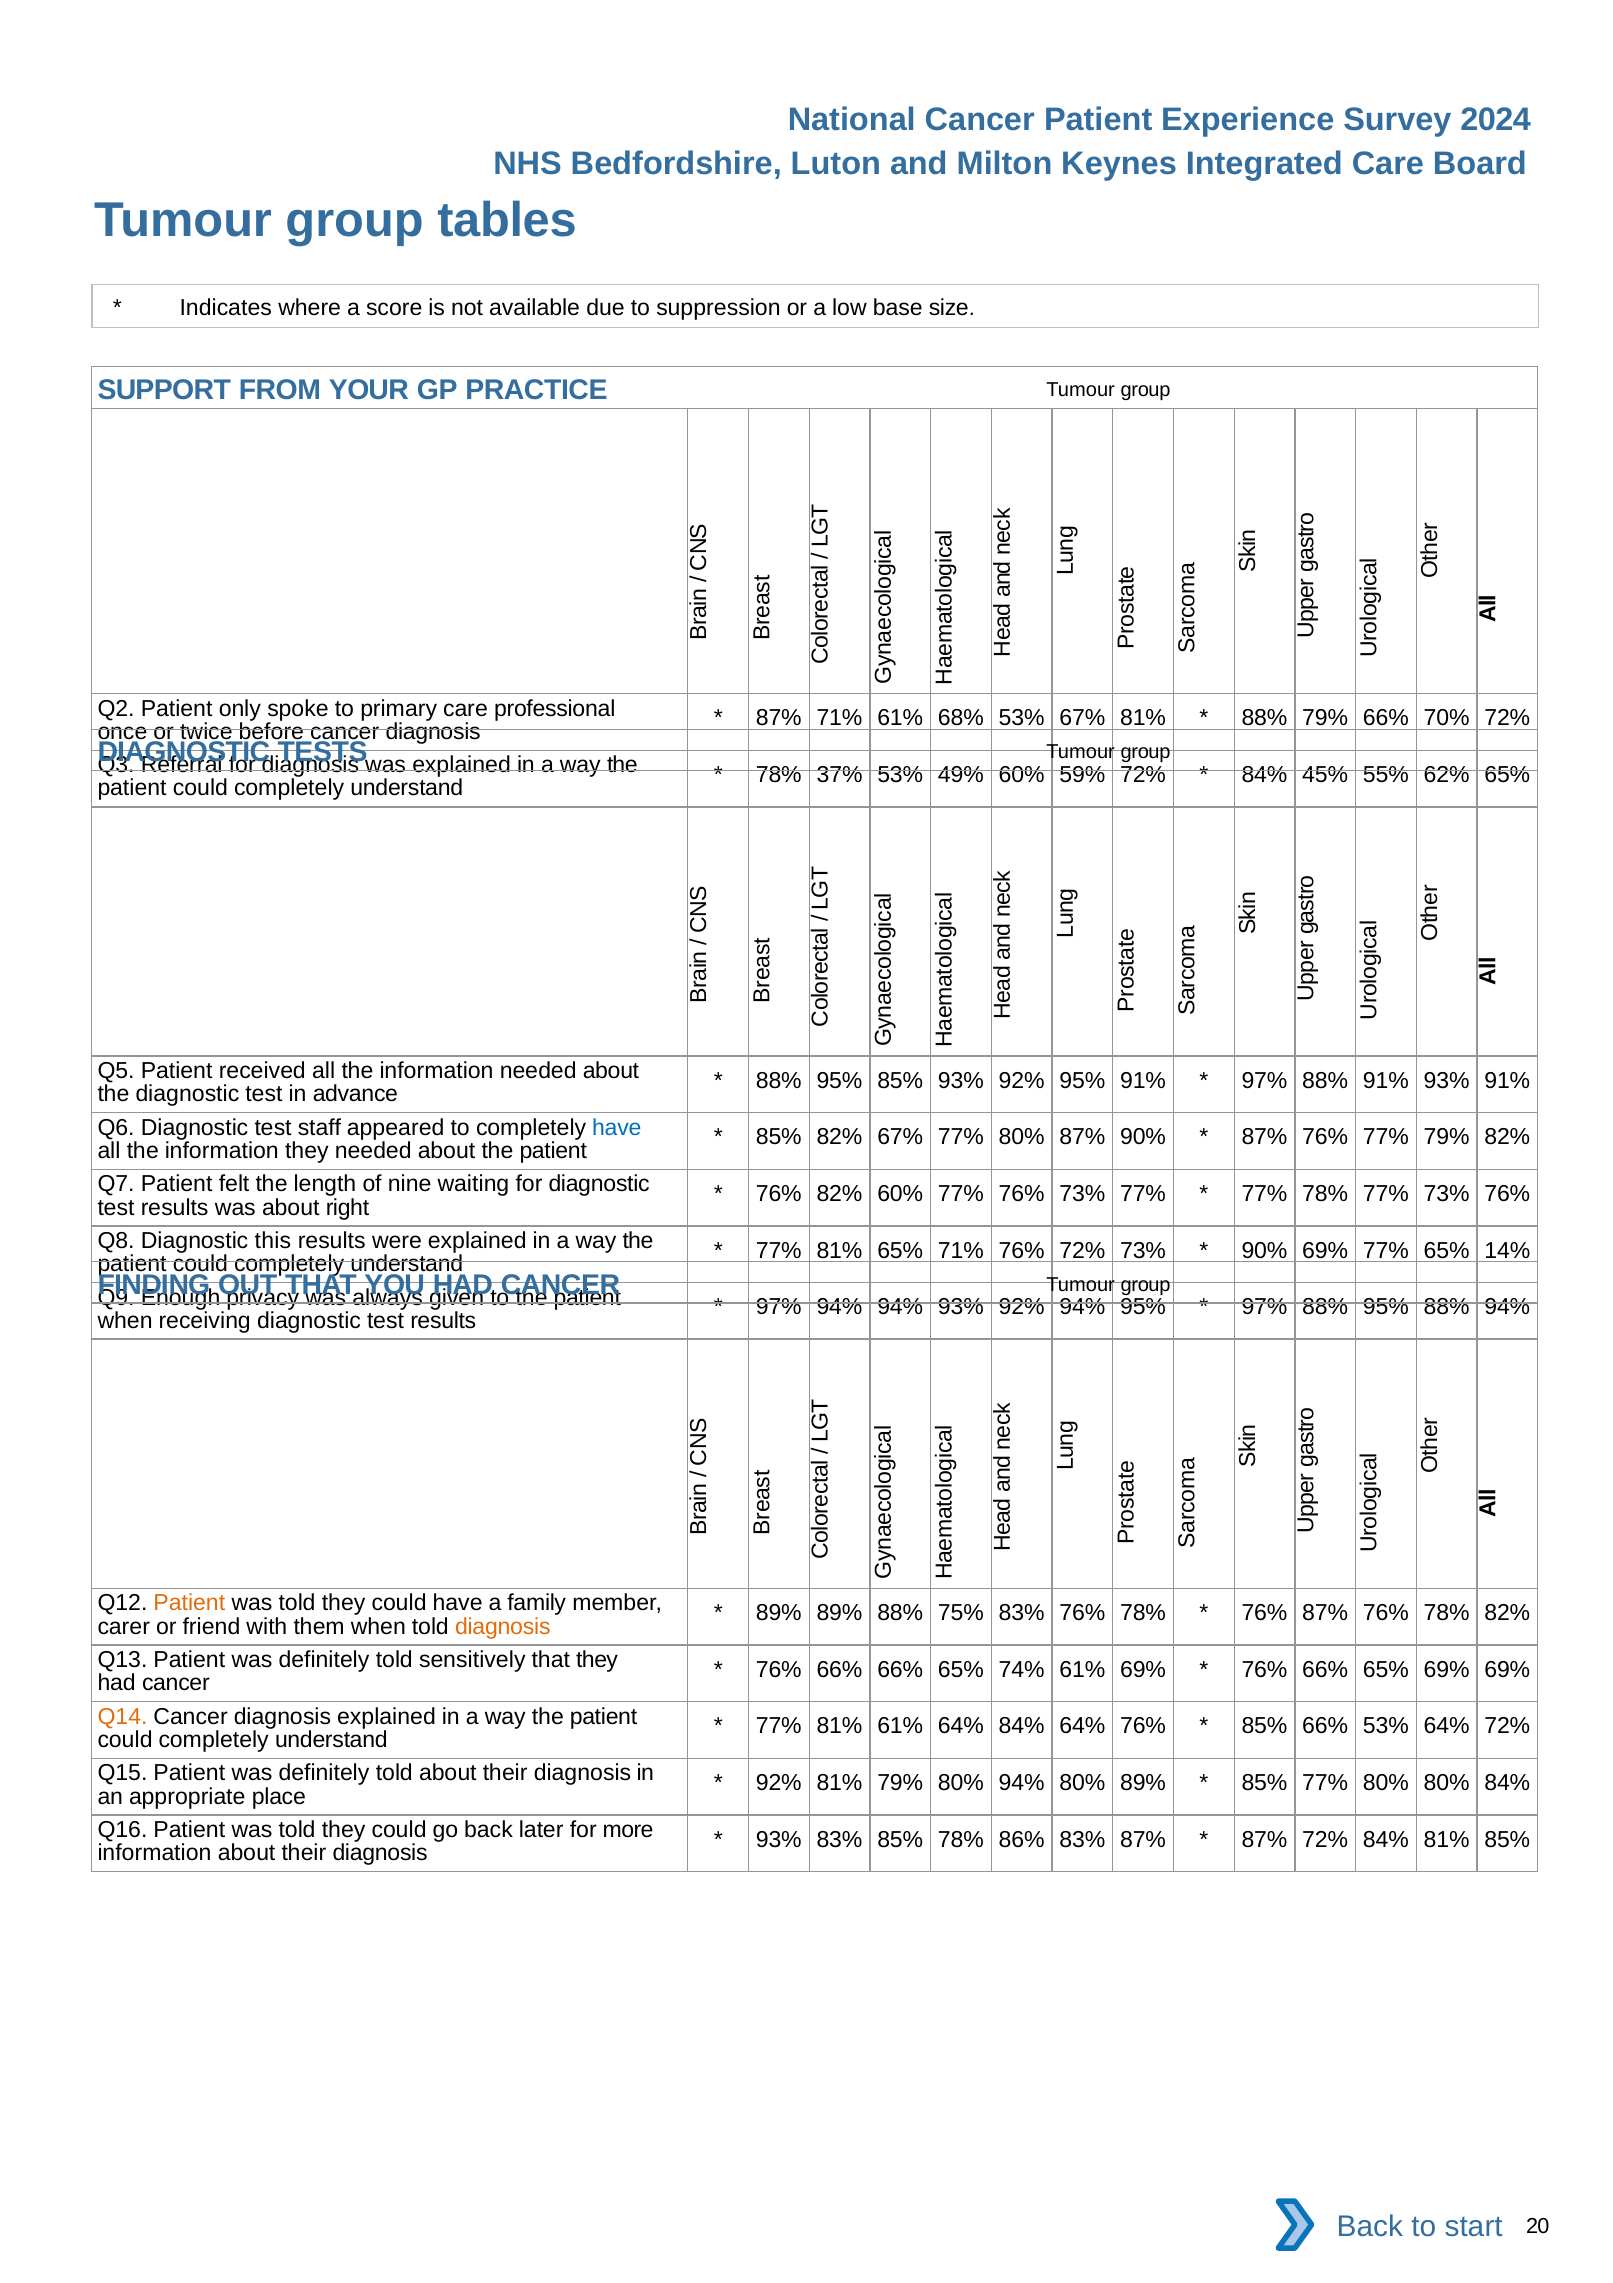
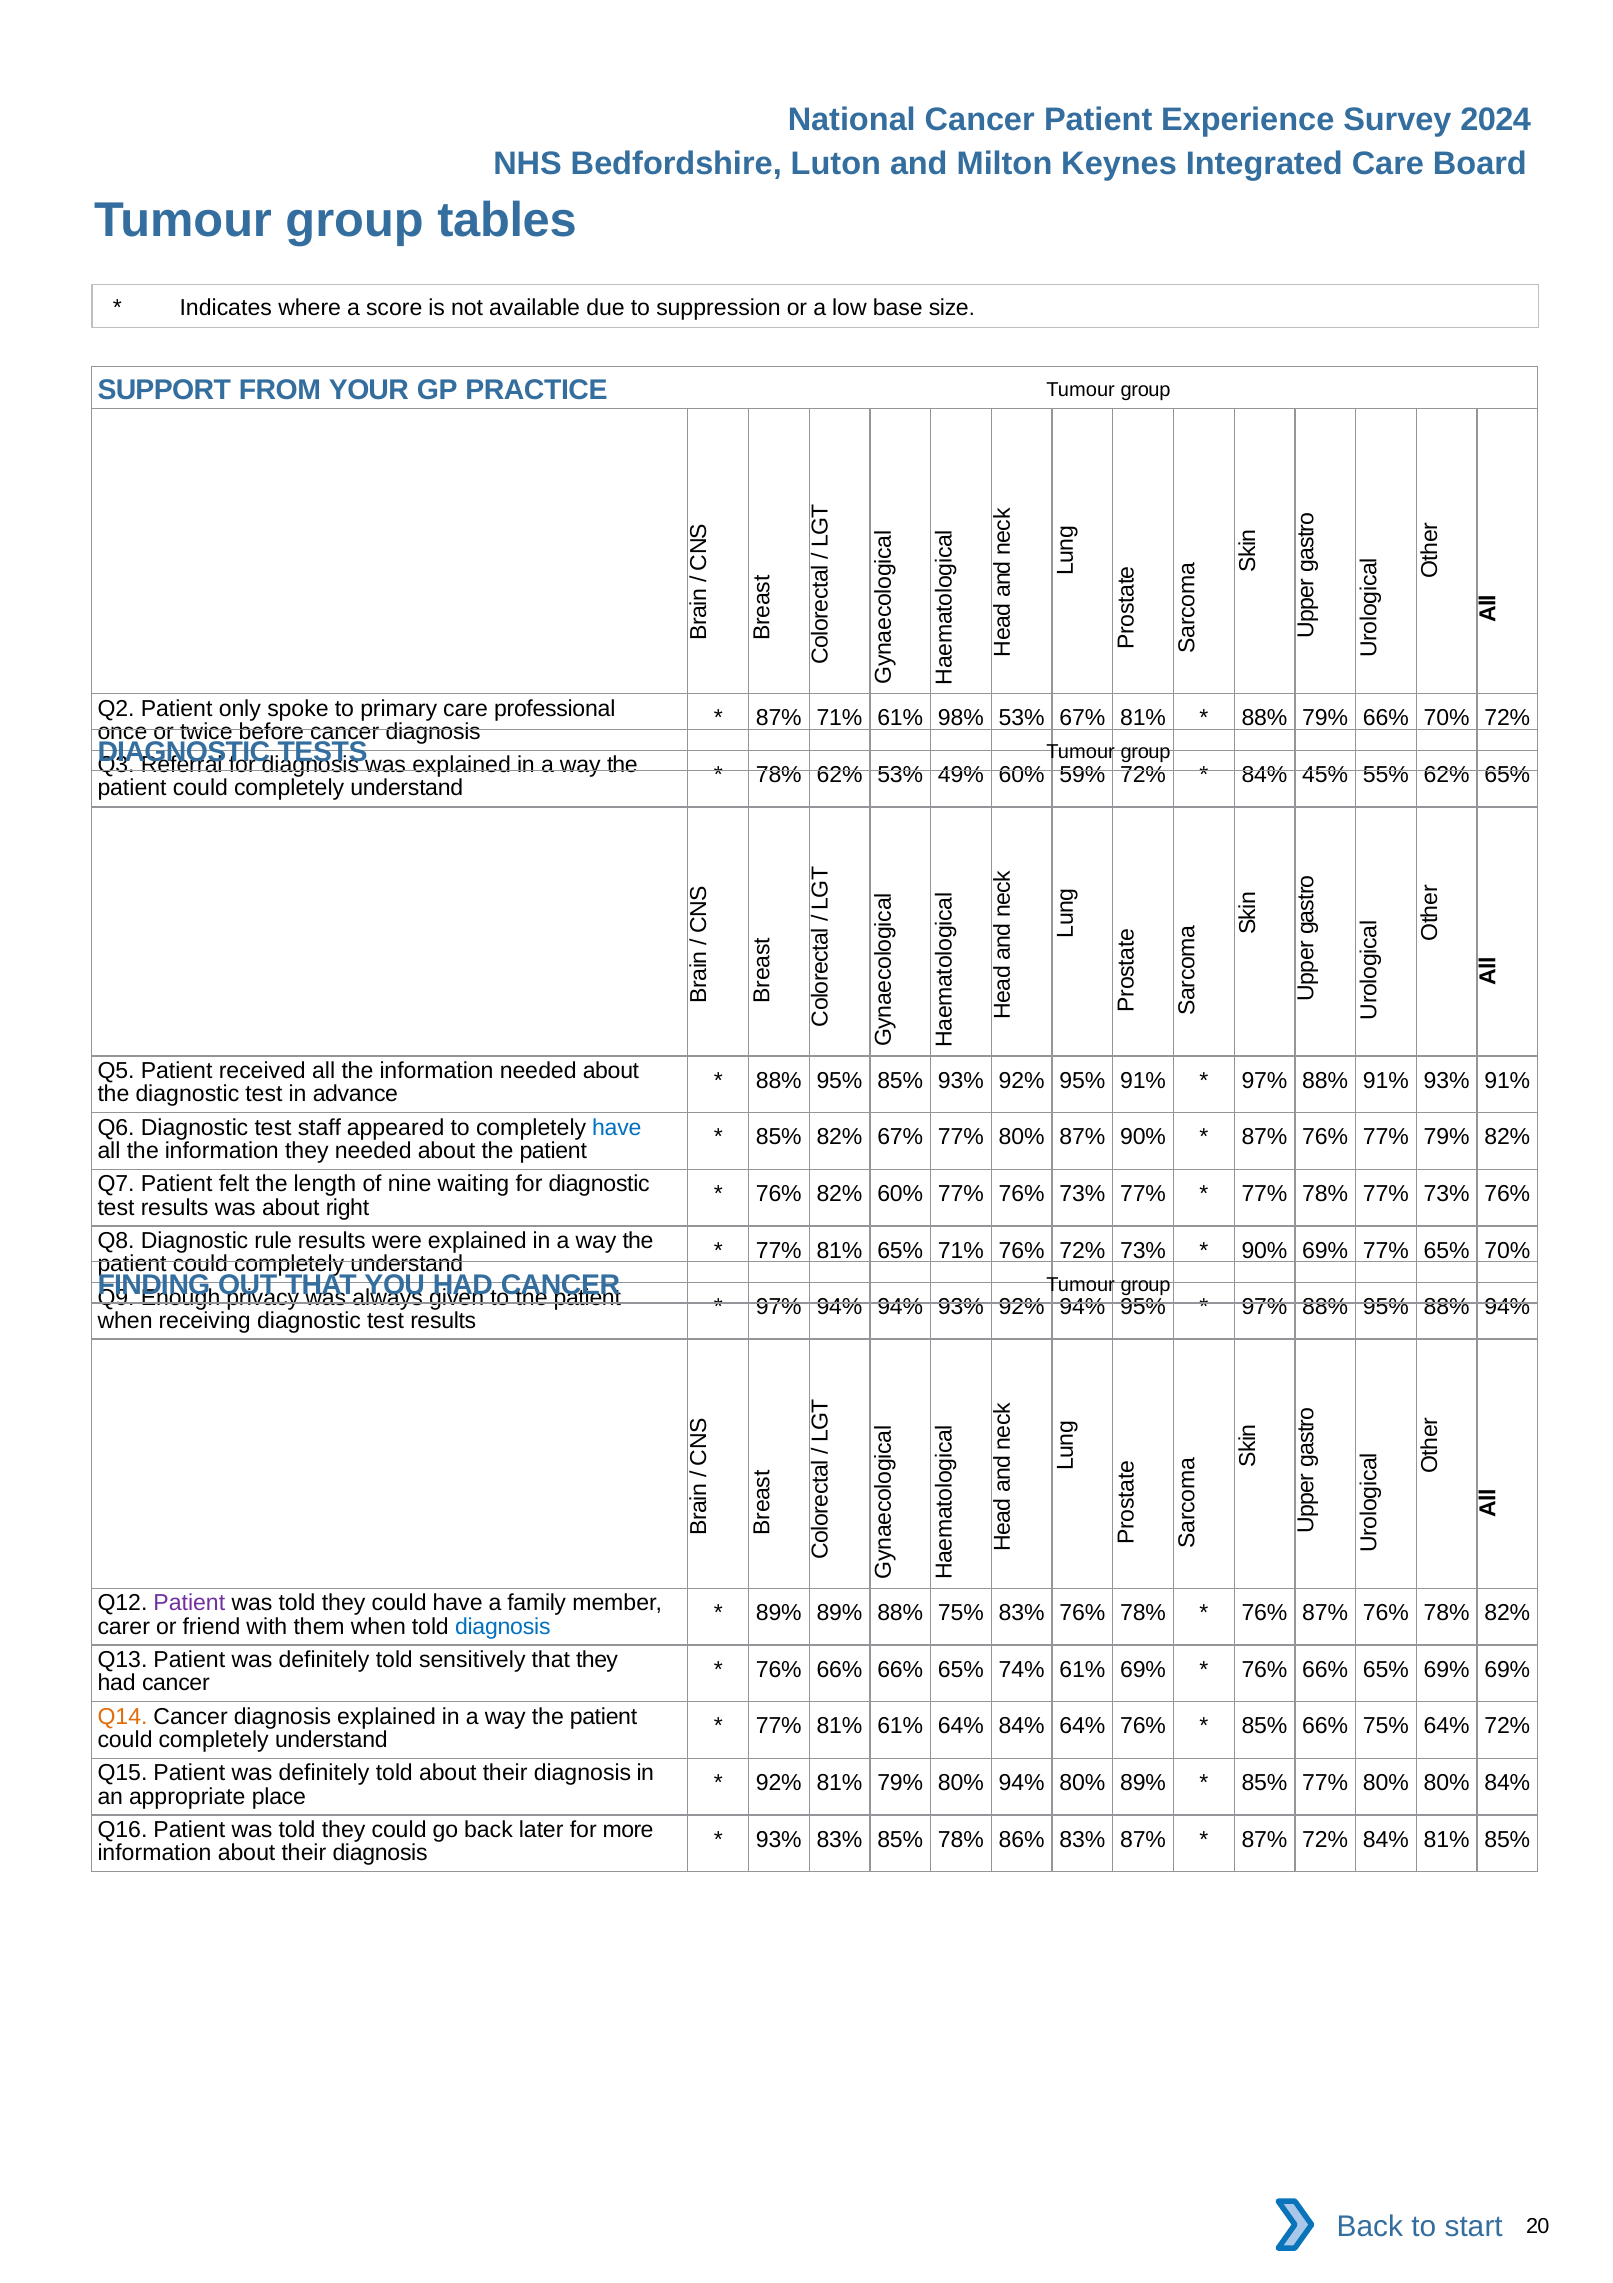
68%: 68% -> 98% (961, 718)
78% 37%: 37% -> 62% (840, 775)
this: this -> rule (273, 1241)
65% 14%: 14% -> 70% (1507, 1250)
Patient colour: orange -> purple (189, 1603)
diagnosis colour: orange -> blue (503, 1626)
66% 53%: 53% -> 75% (1386, 1726)
